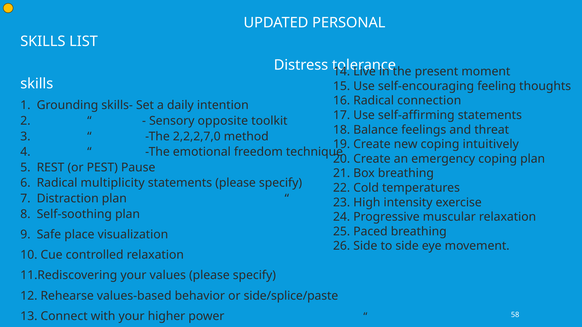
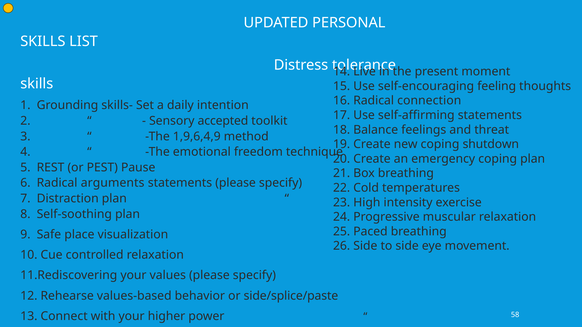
opposite: opposite -> accepted (223, 121)
2,2,2,7,0: 2,2,2,7,0 -> 1,9,6,4,9 (197, 136)
intuitively: intuitively -> shutdown (491, 144)
multiplicity: multiplicity -> arguments (113, 183)
